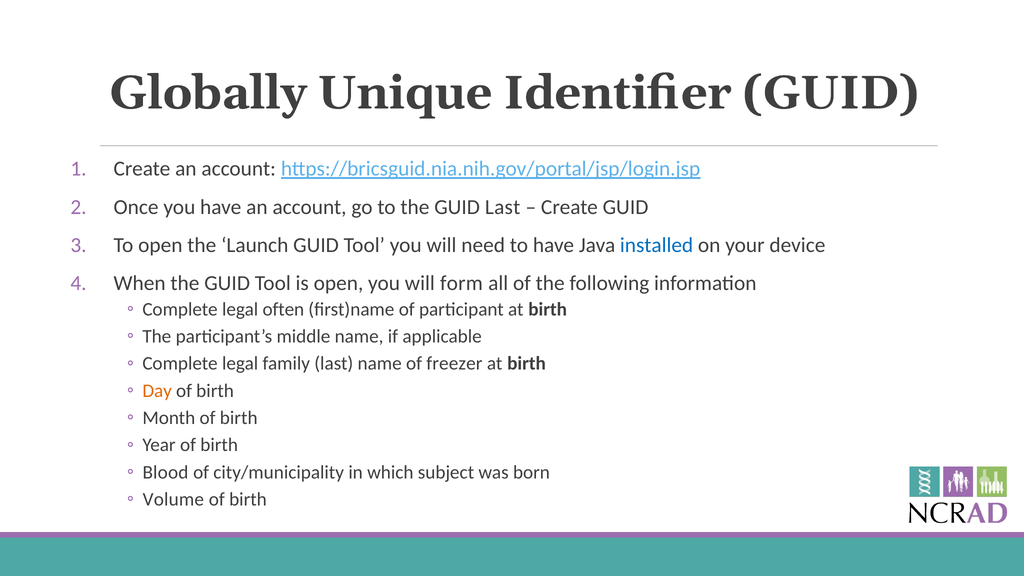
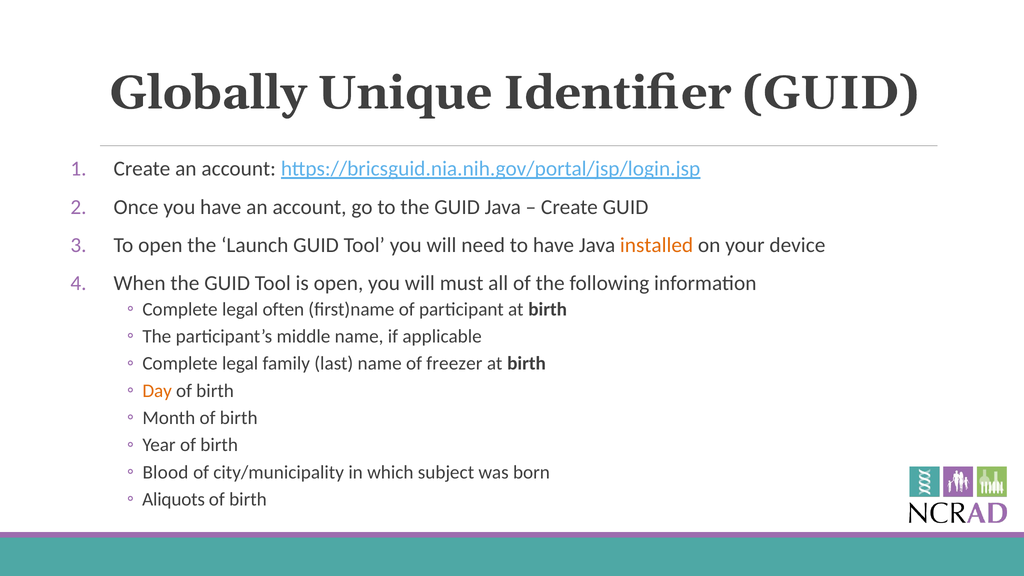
GUID Last: Last -> Java (503, 207)
installed colour: blue -> orange (657, 245)
form: form -> must (462, 283)
Volume: Volume -> Aliquots (174, 499)
